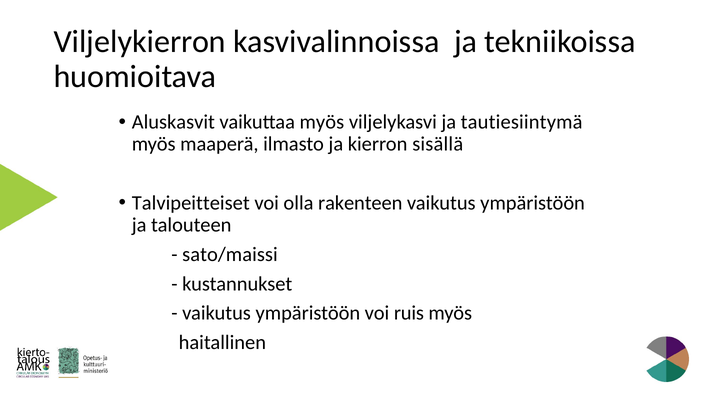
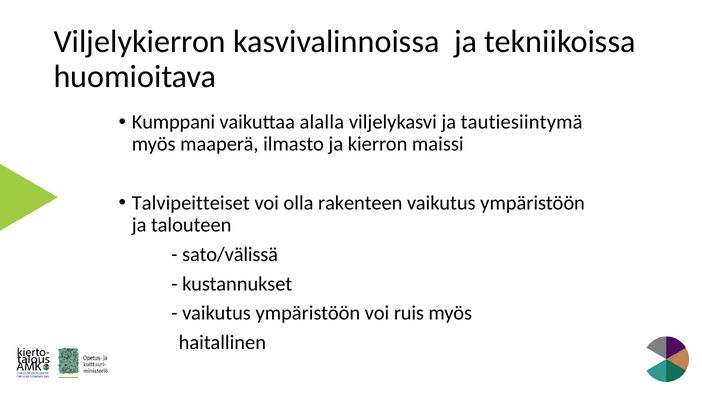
Aluskasvit: Aluskasvit -> Kumppani (173, 122)
vaikuttaa myös: myös -> alalla (322, 122)
sisällä: sisällä -> maissi (438, 144)
sato/maissi: sato/maissi -> sato/välissä (230, 254)
